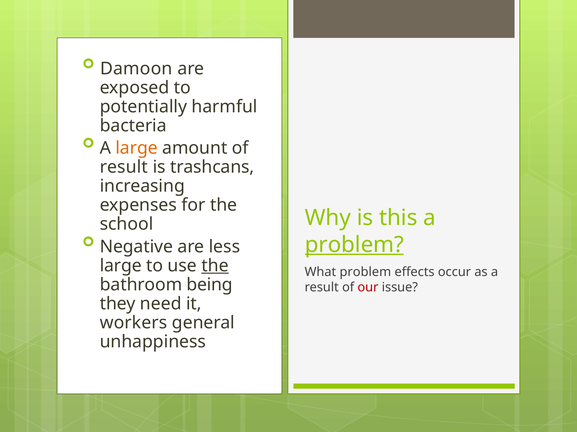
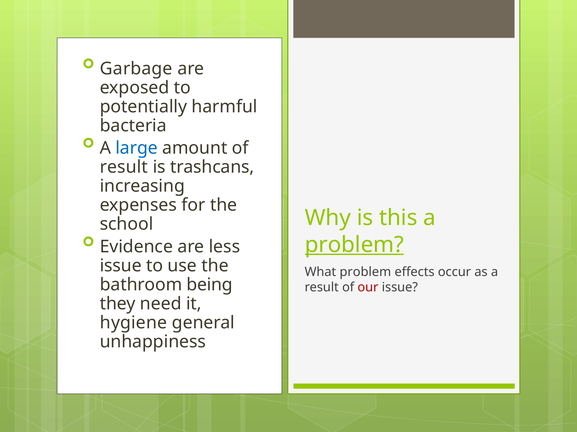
Damoon: Damoon -> Garbage (136, 69)
large colour: orange -> blue (137, 148)
Negative: Negative -> Evidence (136, 247)
large: large -> issue (121, 266)
the underline: present -> none (215, 266)
workers: workers -> hygiene (134, 323)
